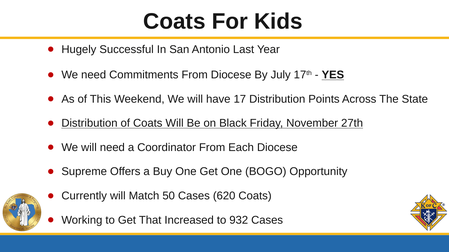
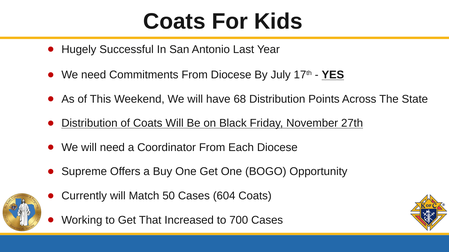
17: 17 -> 68 (240, 99)
620: 620 -> 604 (224, 196)
932: 932 -> 700 (239, 220)
